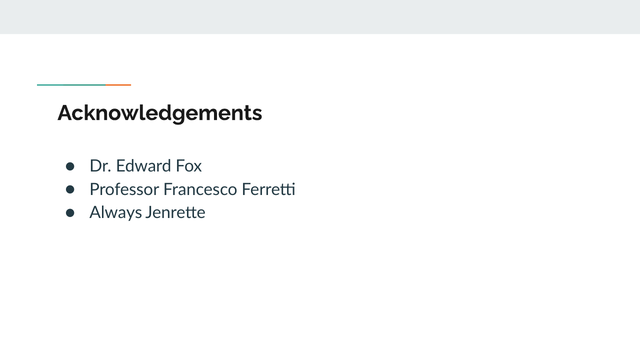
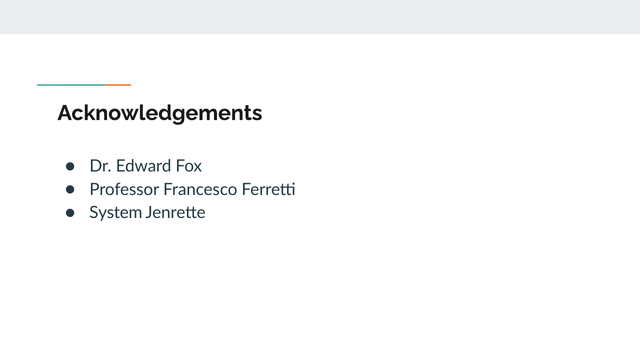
Always: Always -> System (116, 213)
